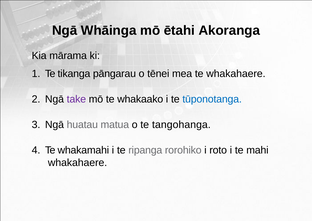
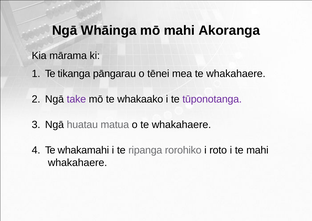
mō ētahi: ētahi -> mahi (179, 31)
tūponotanga colour: blue -> purple (212, 99)
o te tangohanga: tangohanga -> whakahaere (181, 124)
